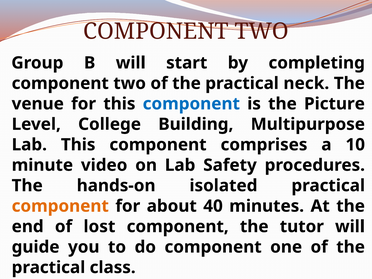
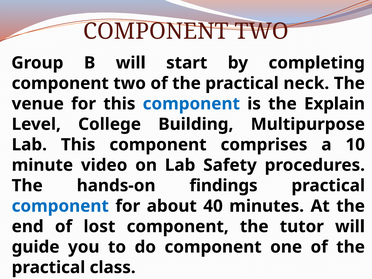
Picture: Picture -> Explain (335, 104)
isolated: isolated -> findings (224, 186)
component colour: orange -> blue (60, 206)
